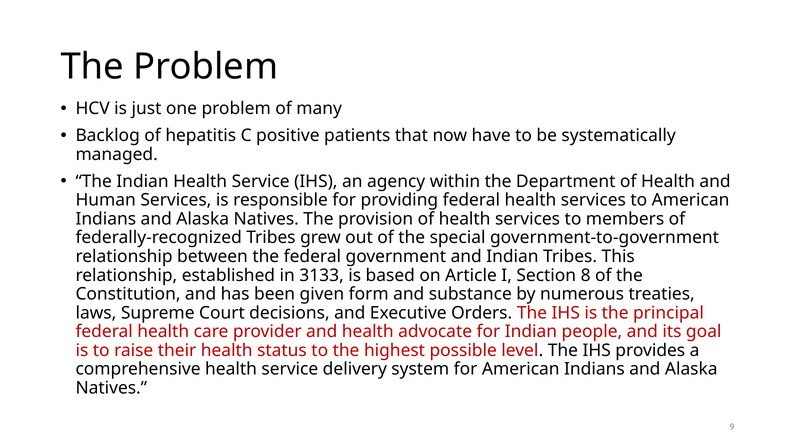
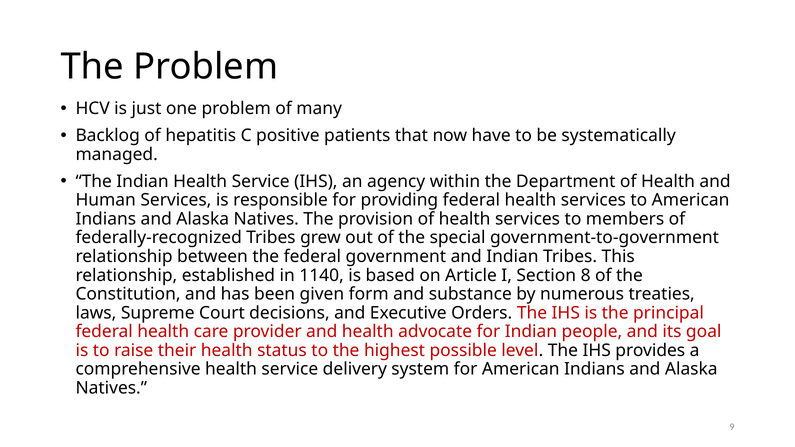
3133: 3133 -> 1140 (322, 275)
